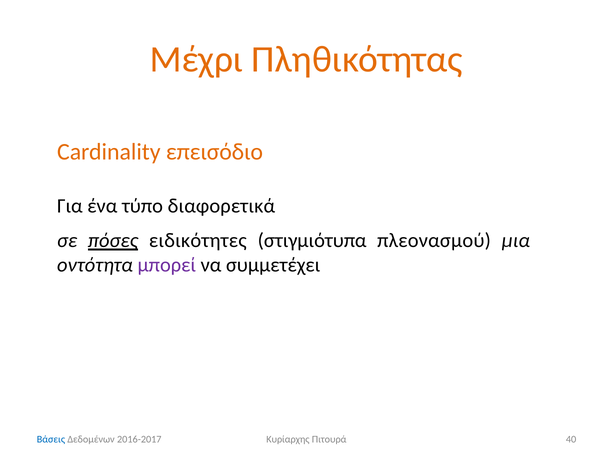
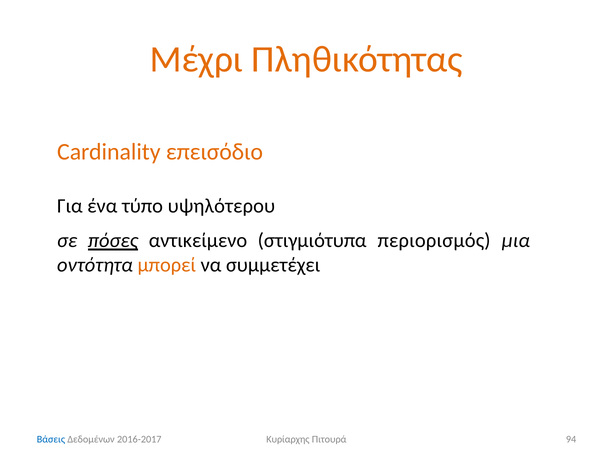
διαφορετικά: διαφορετικά -> υψηλότερου (221, 206)
ειδικότητες: ειδικότητες -> αντικείμενο (198, 240)
πλεονασμού: πλεονασμού -> περιορισμός (434, 240)
μπορεί colour: purple -> orange (167, 265)
40: 40 -> 94 (571, 439)
